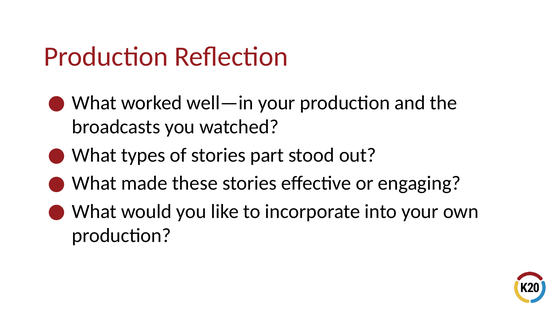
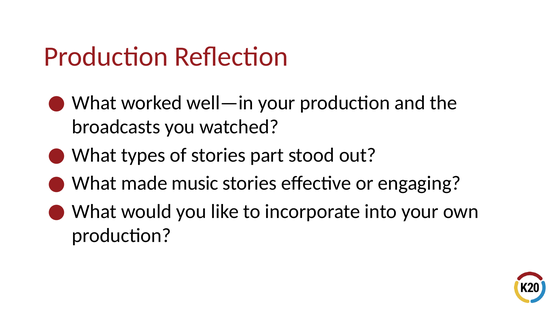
these: these -> music (195, 183)
